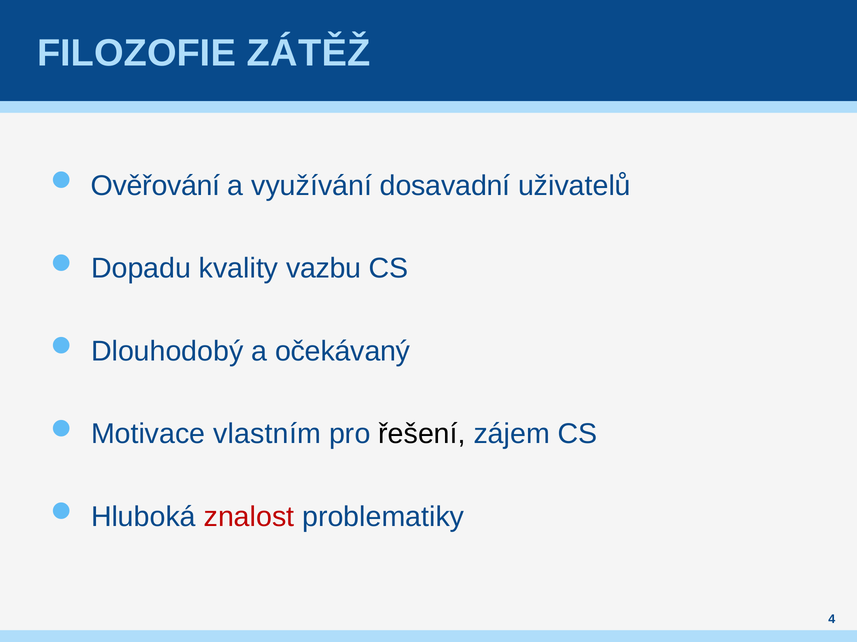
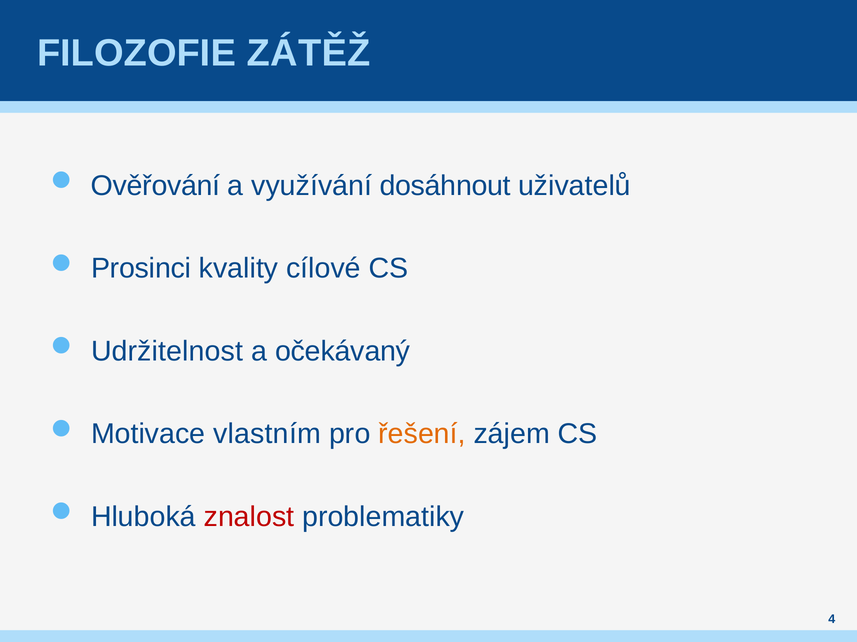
dosavadní: dosavadní -> dosáhnout (445, 186)
Dopadu: Dopadu -> Prosinci (141, 269)
vazbu: vazbu -> cílové (323, 269)
Dlouhodobý: Dlouhodobý -> Udržitelnost (167, 352)
řešení colour: black -> orange (422, 434)
